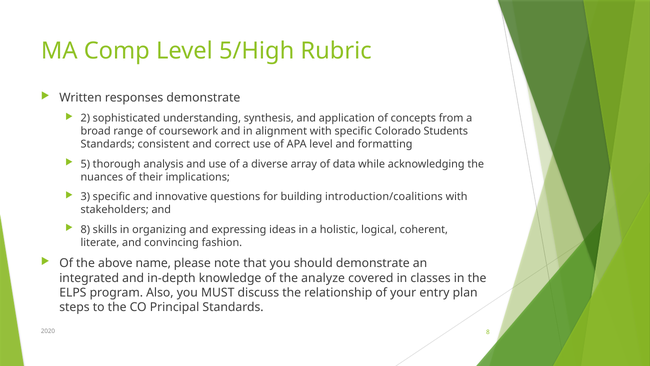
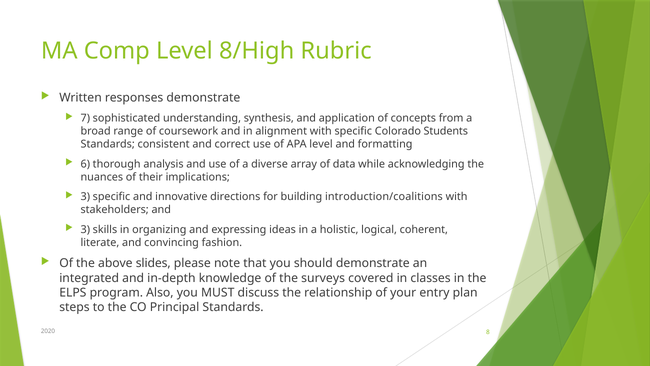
5/High: 5/High -> 8/High (257, 51)
2: 2 -> 7 (85, 118)
5: 5 -> 6 (85, 164)
questions: questions -> directions (235, 197)
8: 8 -> 3 (85, 229)
name: name -> slides (153, 263)
analyze: analyze -> surveys (323, 278)
